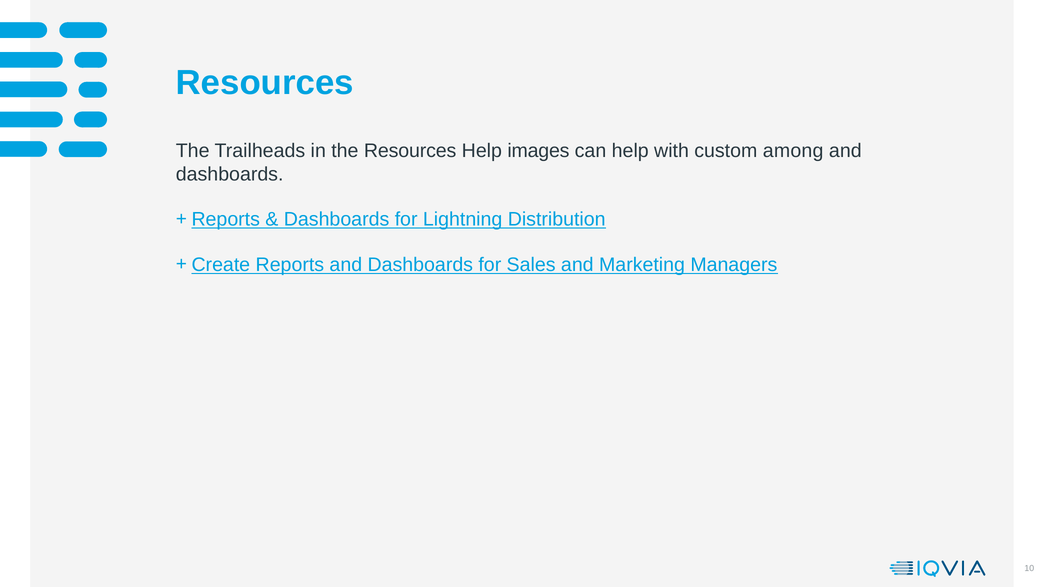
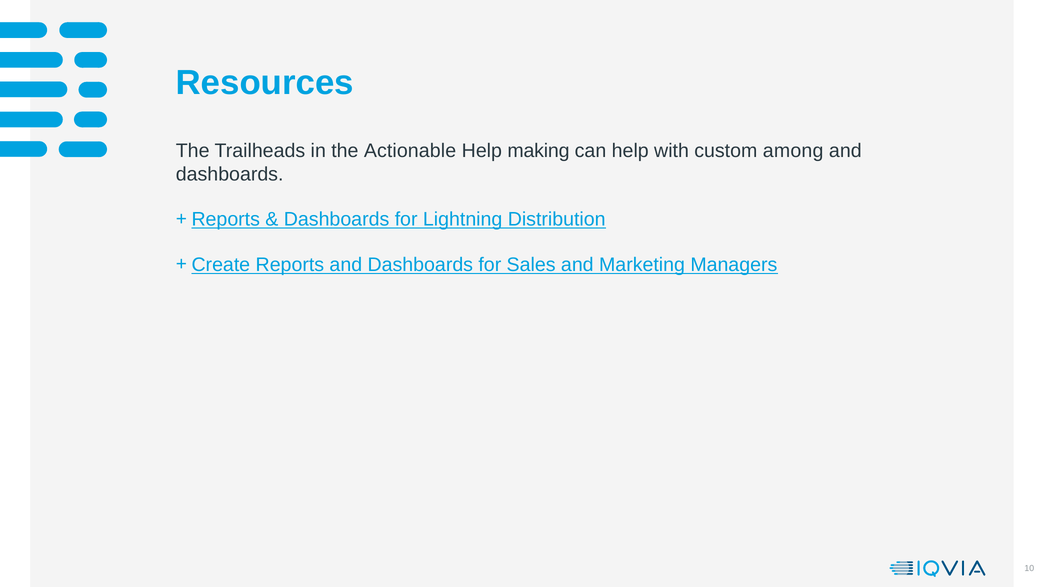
the Resources: Resources -> Actionable (410, 151)
images: images -> making (538, 151)
